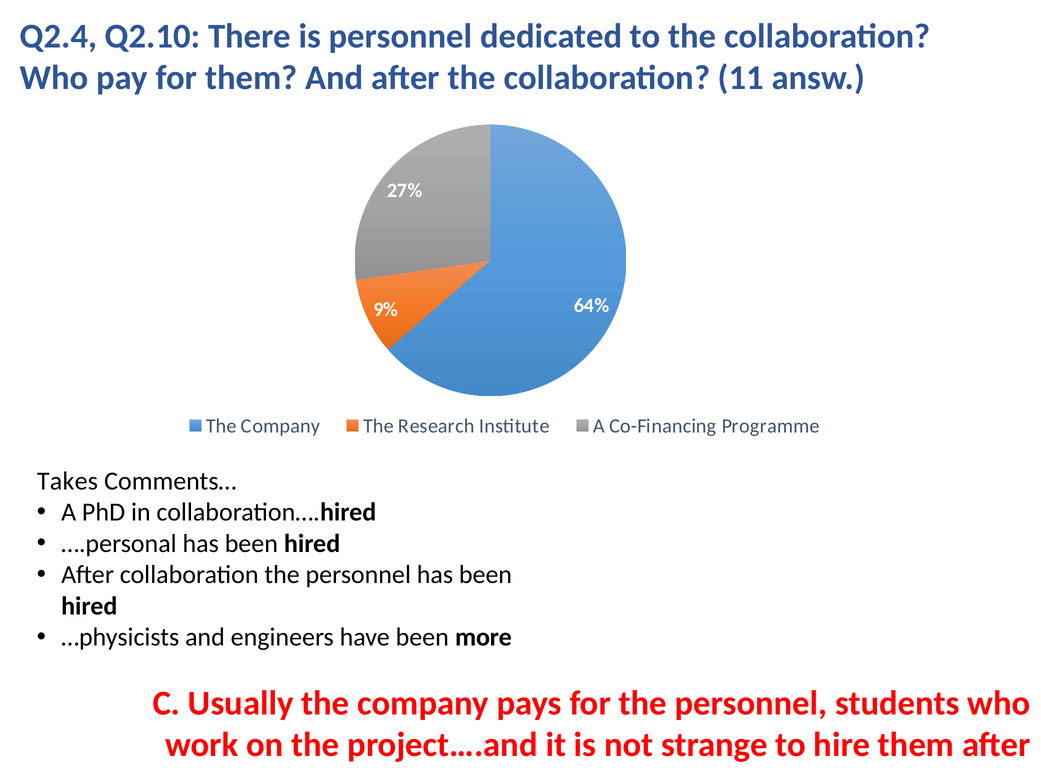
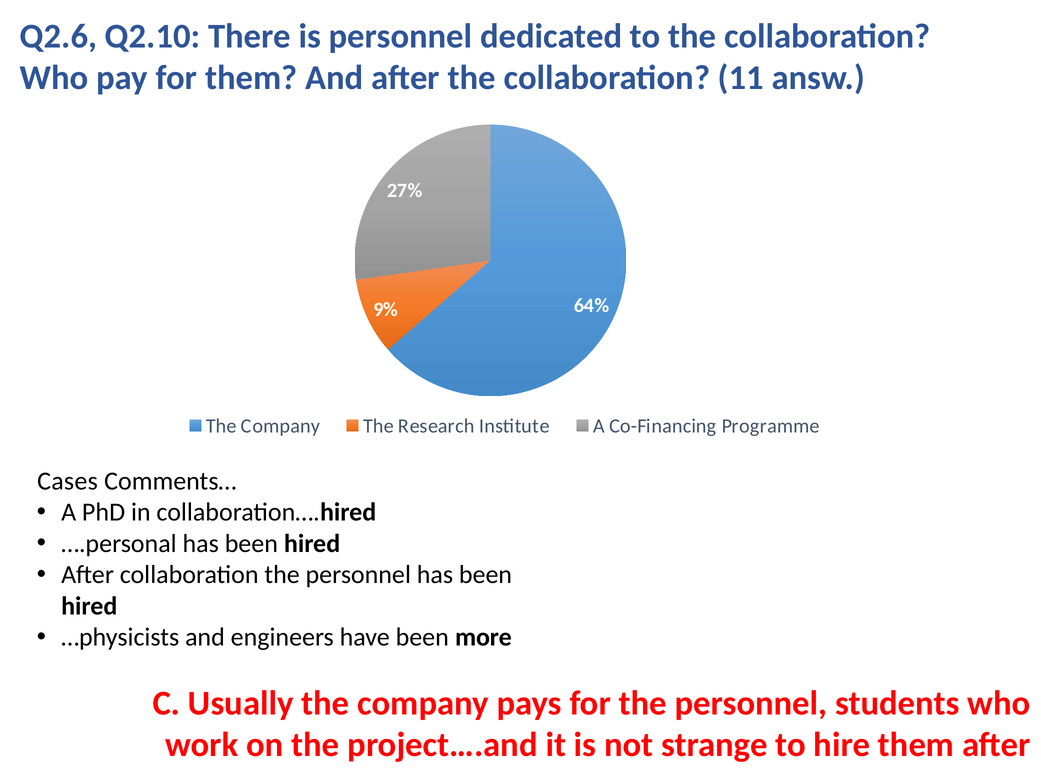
Q2.4: Q2.4 -> Q2.6 (58, 36)
Takes: Takes -> Cases (67, 481)
